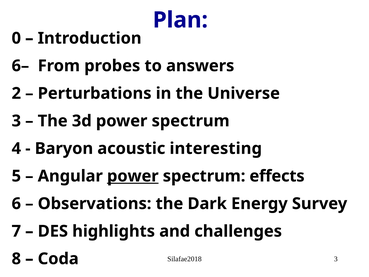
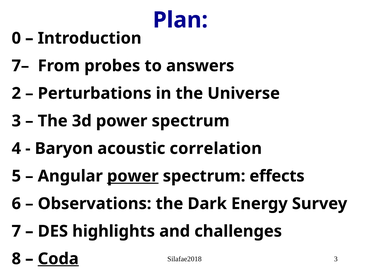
6–: 6– -> 7– (20, 66)
interesting: interesting -> correlation (216, 148)
Coda underline: none -> present (58, 259)
